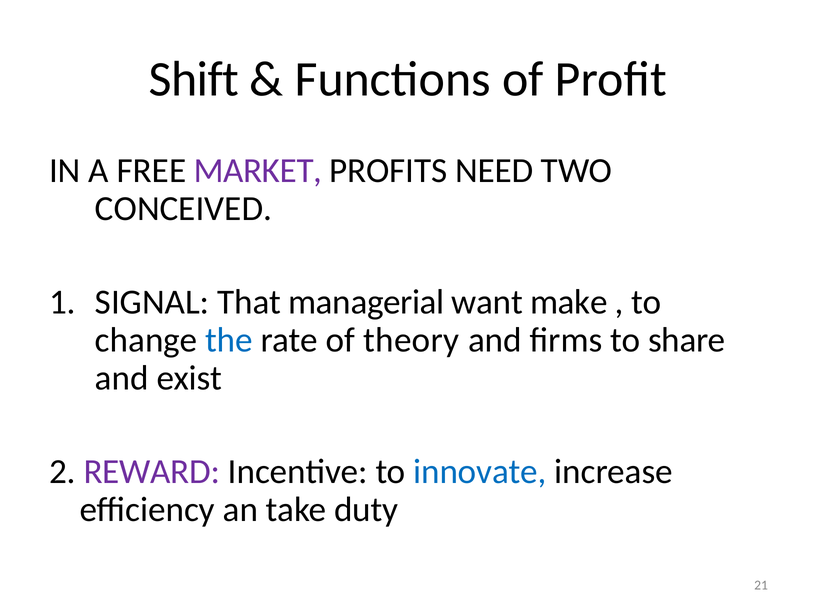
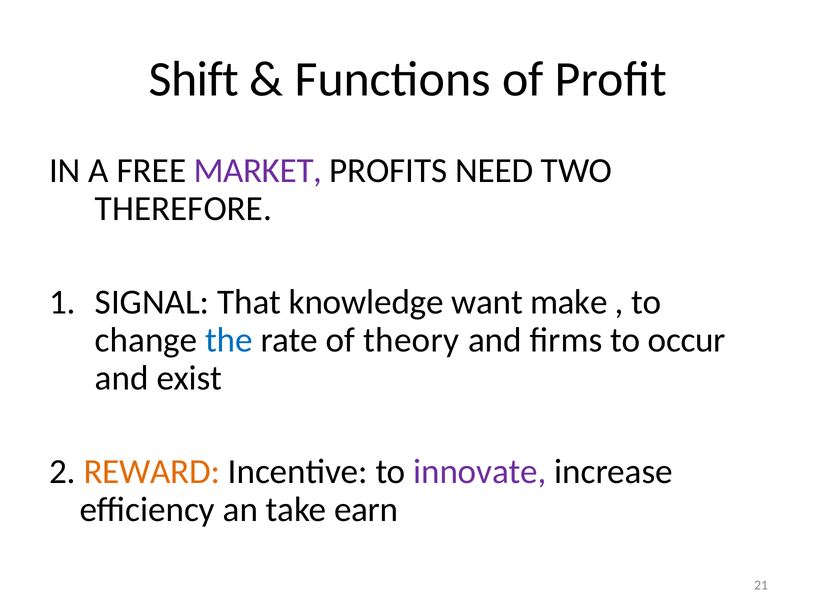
CONCEIVED: CONCEIVED -> THEREFORE (183, 209)
managerial: managerial -> knowledge (366, 302)
share: share -> occur (687, 340)
REWARD colour: purple -> orange (152, 471)
innovate colour: blue -> purple (480, 471)
duty: duty -> earn (366, 509)
